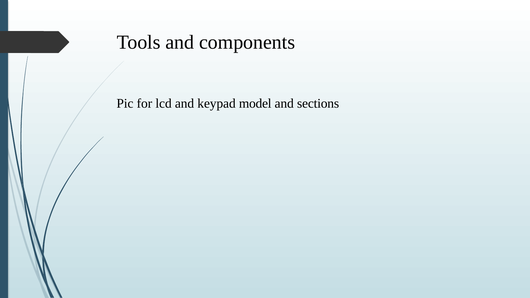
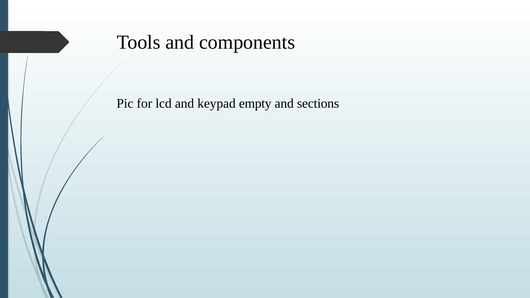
model: model -> empty (255, 104)
